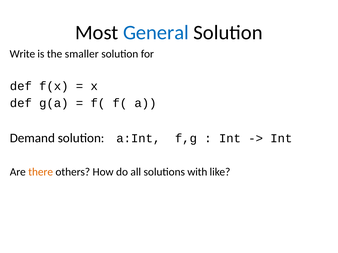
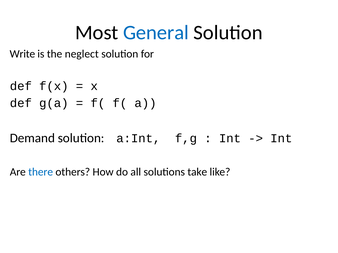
smaller: smaller -> neglect (82, 54)
there colour: orange -> blue (41, 172)
with: with -> take (197, 172)
